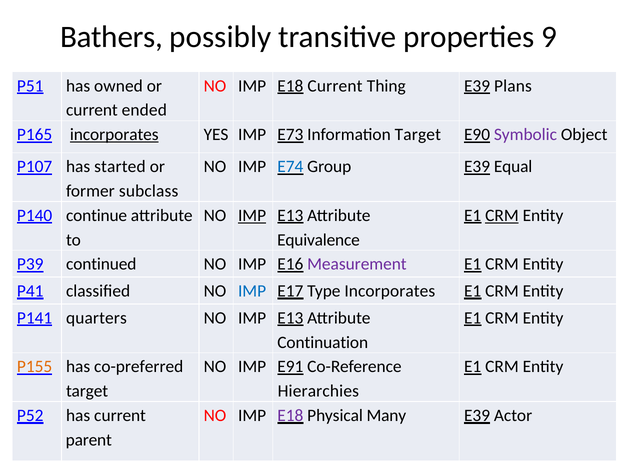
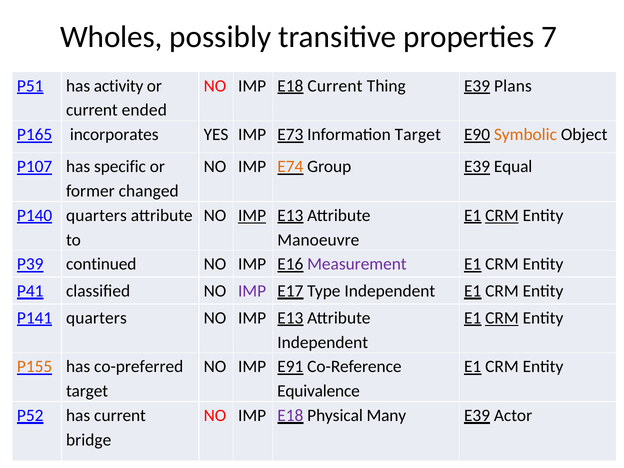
Bathers: Bathers -> Wholes (111, 37)
9: 9 -> 7 (549, 37)
owned: owned -> activity (119, 86)
incorporates underline: present -> none (114, 135)
Symbolic colour: purple -> orange (525, 135)
started: started -> specific (120, 167)
E74 colour: blue -> orange (290, 167)
subclass: subclass -> changed (149, 191)
P140 continue: continue -> quarters (96, 215)
Equivalence: Equivalence -> Manoeuvre (318, 240)
IMP colour: blue -> purple (252, 291)
Type Incorporates: Incorporates -> Independent (390, 291)
CRM underline: none -> present (502, 318)
Continuation: Continuation -> Independent (323, 342)
Hierarchies: Hierarchies -> Equivalence (318, 391)
parent: parent -> bridge (89, 440)
